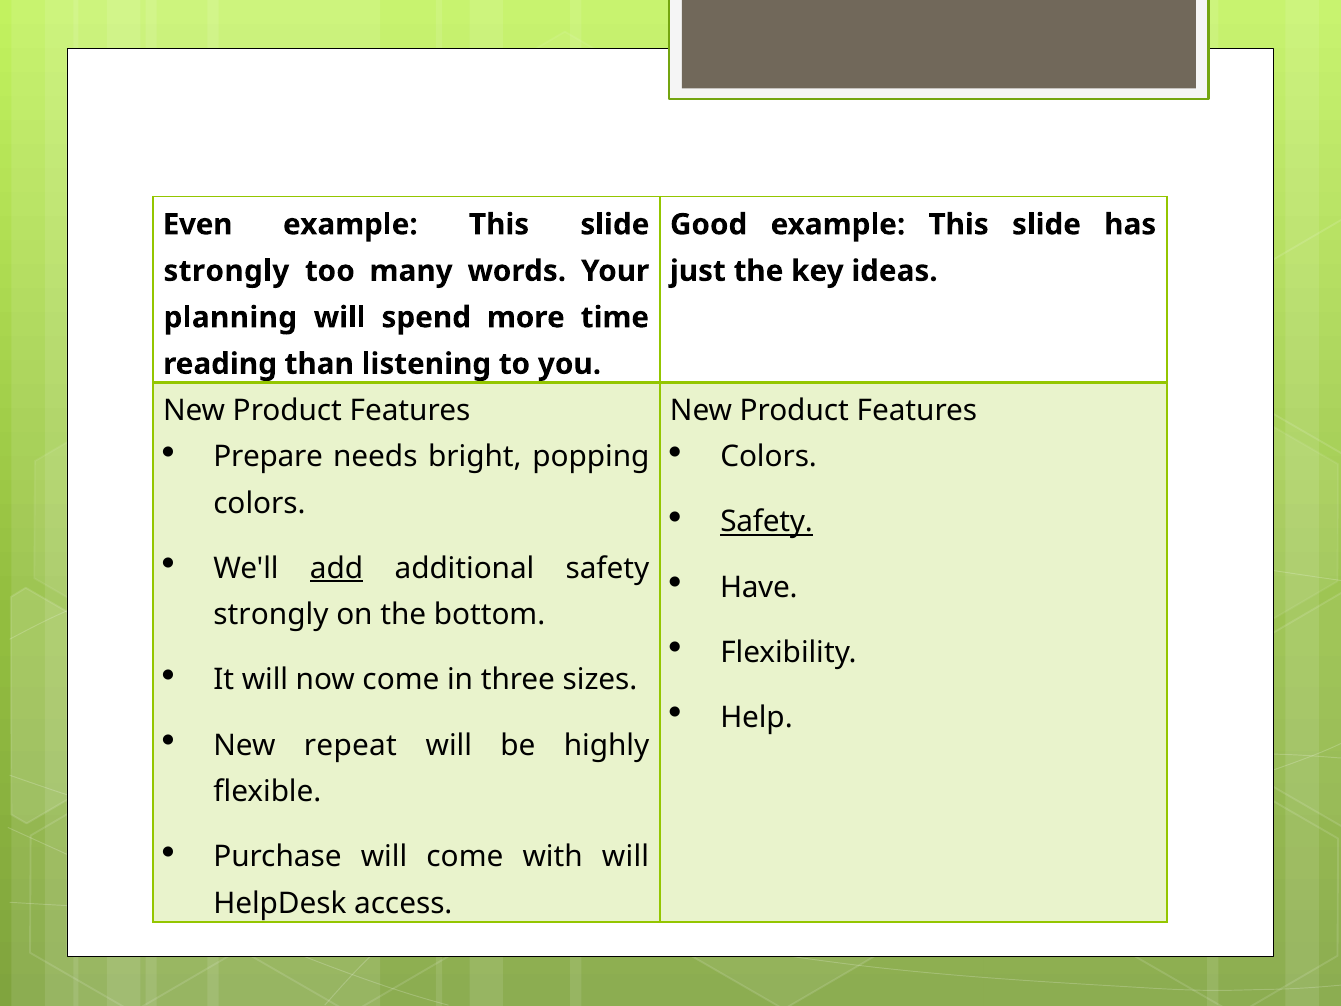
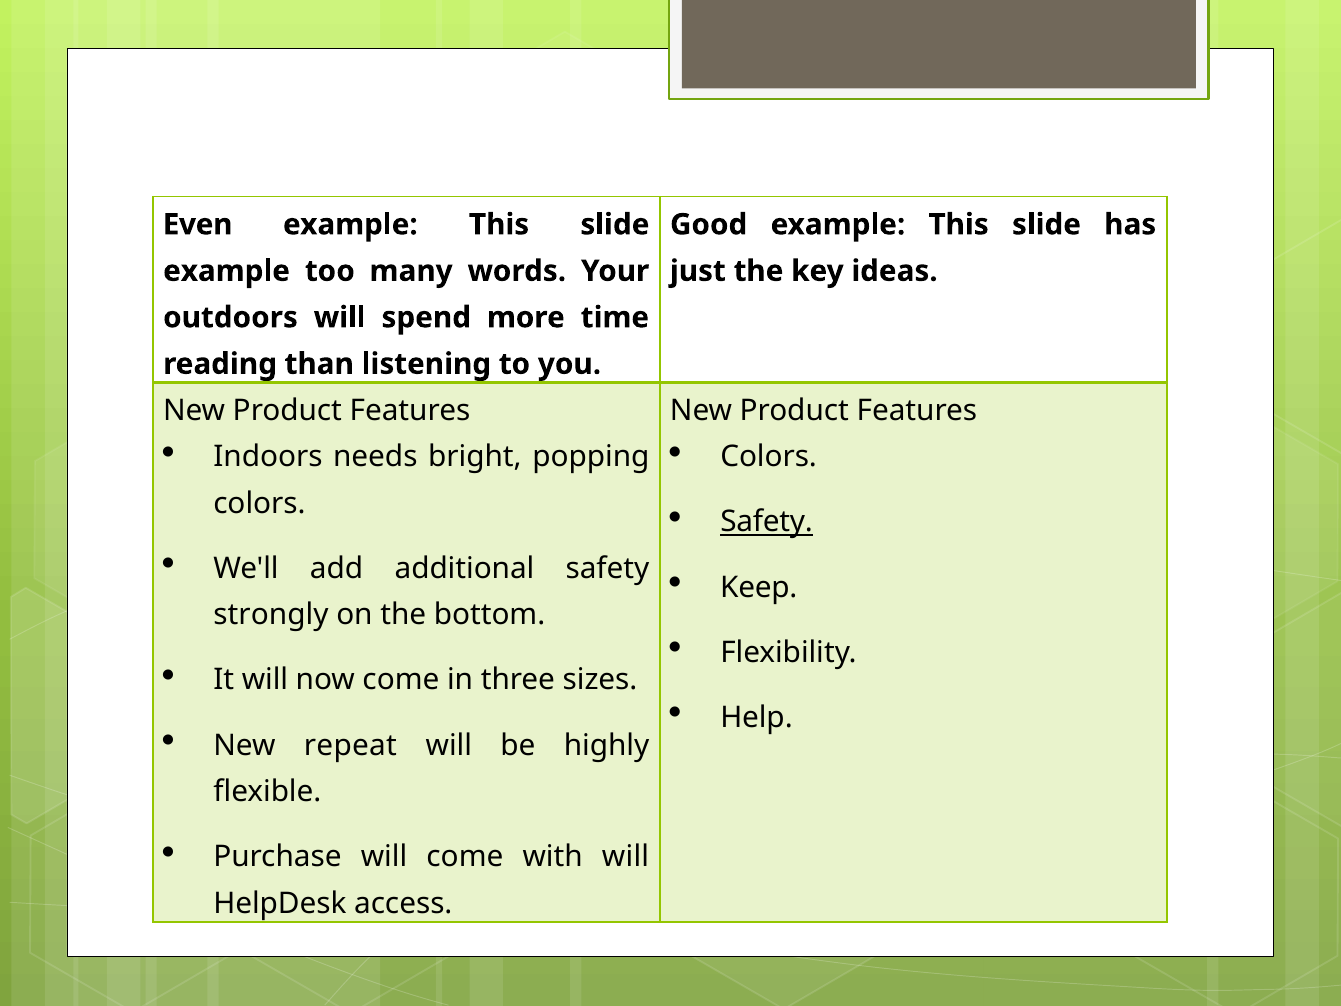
strongly: strongly -> example (227, 271)
planning: planning -> outdoors (230, 317)
Prepare: Prepare -> Indoors (268, 457)
add underline: present -> none (337, 568)
Have: Have -> Keep (759, 587)
